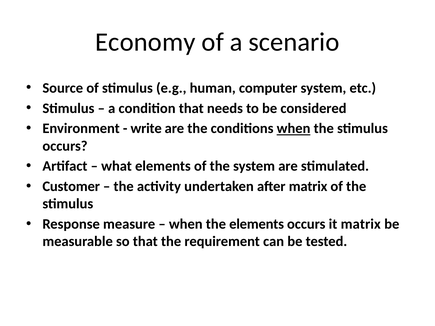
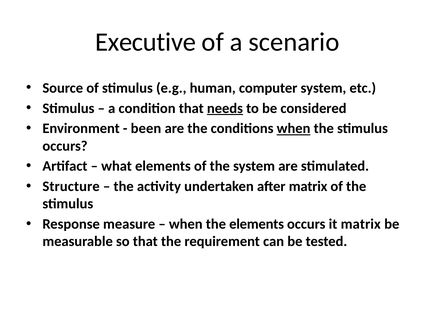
Economy: Economy -> Executive (146, 42)
needs underline: none -> present (225, 108)
write: write -> been (146, 129)
Customer: Customer -> Structure (71, 187)
